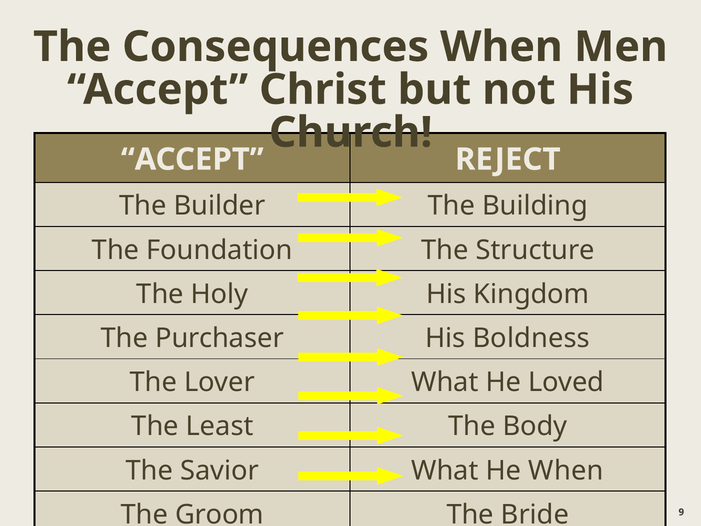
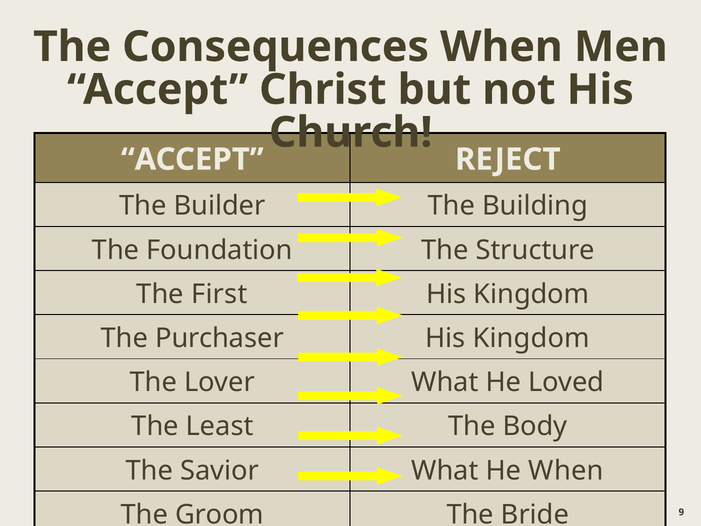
Holy: Holy -> First (219, 294)
Purchaser His Boldness: Boldness -> Kingdom (531, 338)
